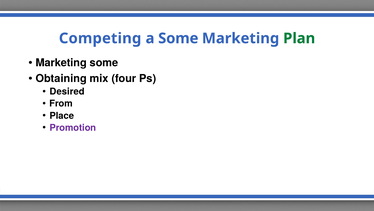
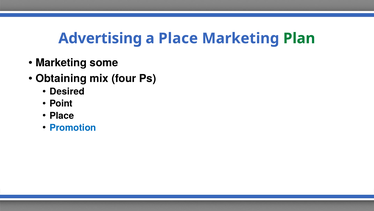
Competing: Competing -> Advertising (100, 38)
a Some: Some -> Place (178, 38)
From: From -> Point (61, 103)
Promotion colour: purple -> blue (73, 127)
